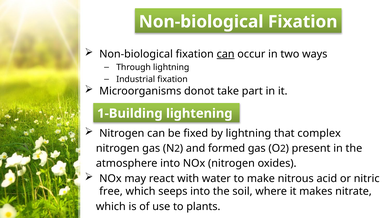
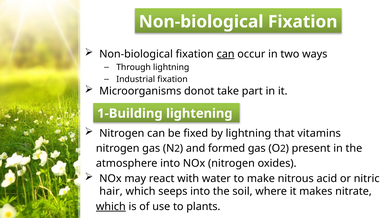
complex: complex -> vitamins (319, 133)
free: free -> hair (111, 192)
which underline: none -> present (111, 207)
